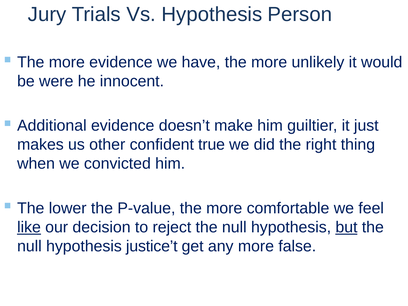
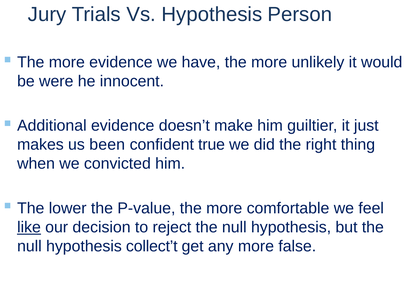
other: other -> been (107, 145)
but underline: present -> none (346, 227)
justice’t: justice’t -> collect’t (152, 246)
